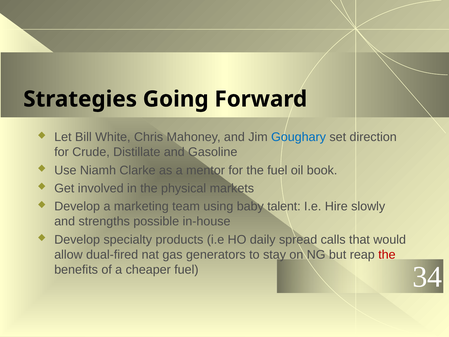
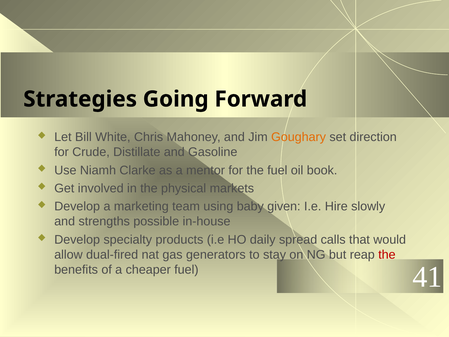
Goughary colour: blue -> orange (299, 137)
talent: talent -> given (284, 206)
34: 34 -> 41 (427, 277)
